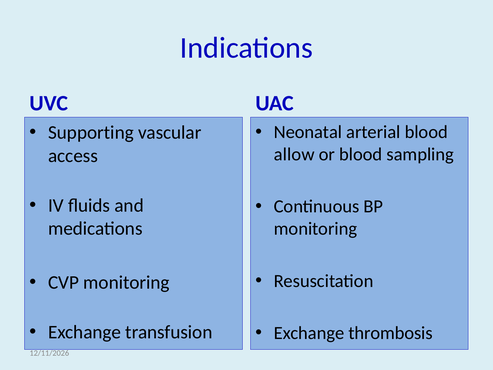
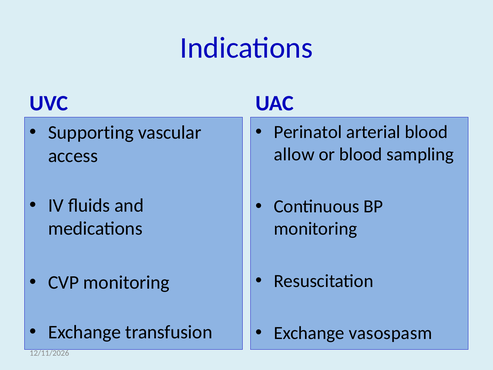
Neonatal: Neonatal -> Perinatol (308, 132)
thrombosis: thrombosis -> vasospasm (390, 333)
